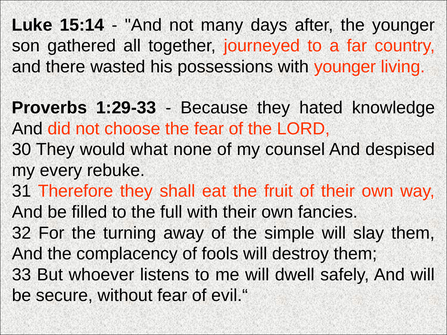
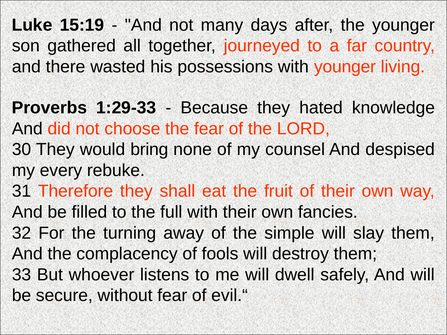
15:14: 15:14 -> 15:19 (82, 25)
what: what -> bring (149, 150)
